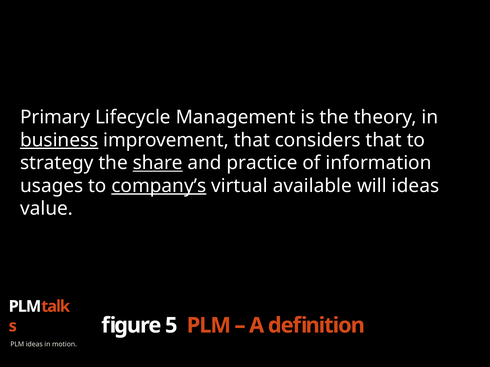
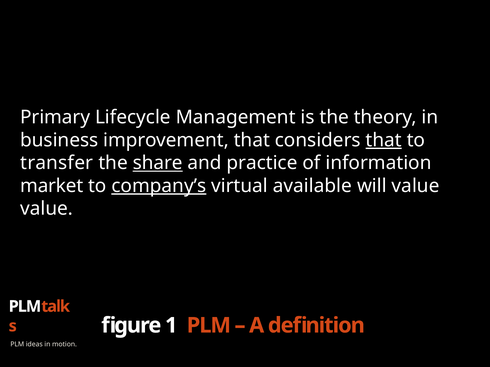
business underline: present -> none (59, 140)
that underline: none -> present (384, 140)
strategy: strategy -> transfer (57, 163)
usages: usages -> market (52, 186)
will ideas: ideas -> value (416, 186)
5: 5 -> 1 (171, 326)
